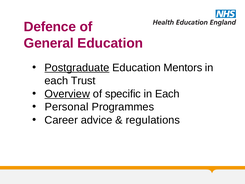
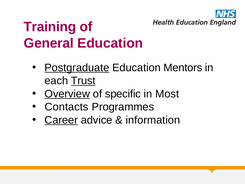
Defence: Defence -> Training (50, 27)
Trust underline: none -> present (83, 81)
Each: Each -> Most (167, 94)
Personal: Personal -> Contacts (67, 107)
Career underline: none -> present (61, 120)
regulations: regulations -> information (153, 120)
